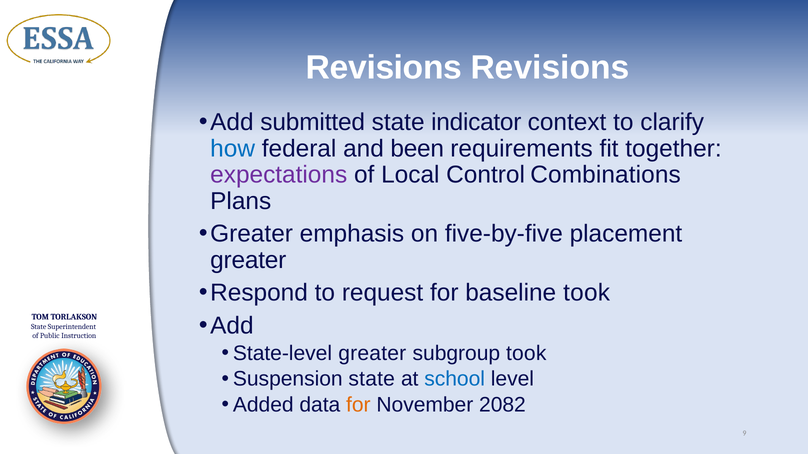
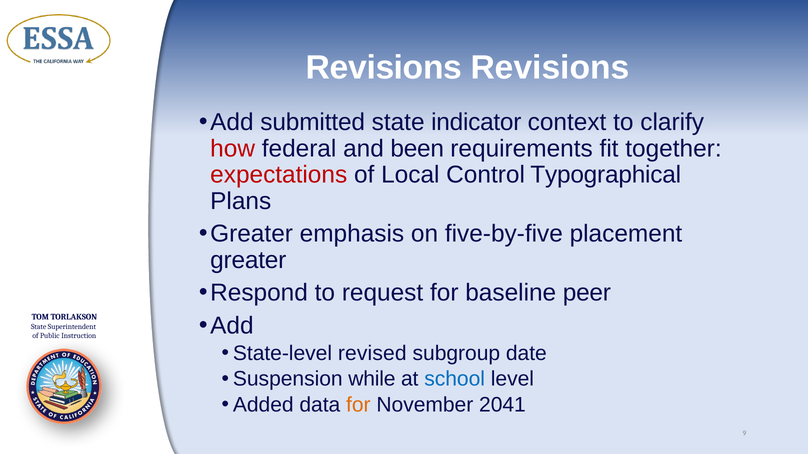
how colour: blue -> red (233, 149)
expectations colour: purple -> red (279, 175)
Combinations: Combinations -> Typographical (606, 175)
baseline took: took -> peer (587, 293)
State-level greater: greater -> revised (372, 354)
subgroup took: took -> date (526, 354)
Suspension state: state -> while (372, 379)
2082: 2082 -> 2041 (502, 405)
